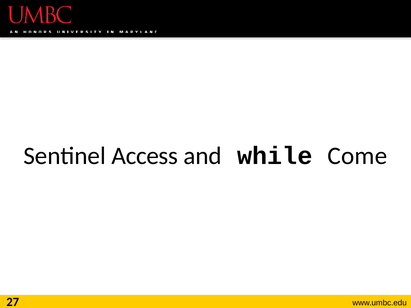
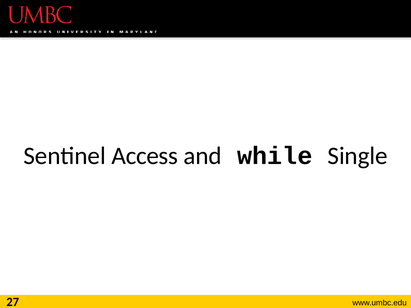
Come: Come -> Single (358, 156)
